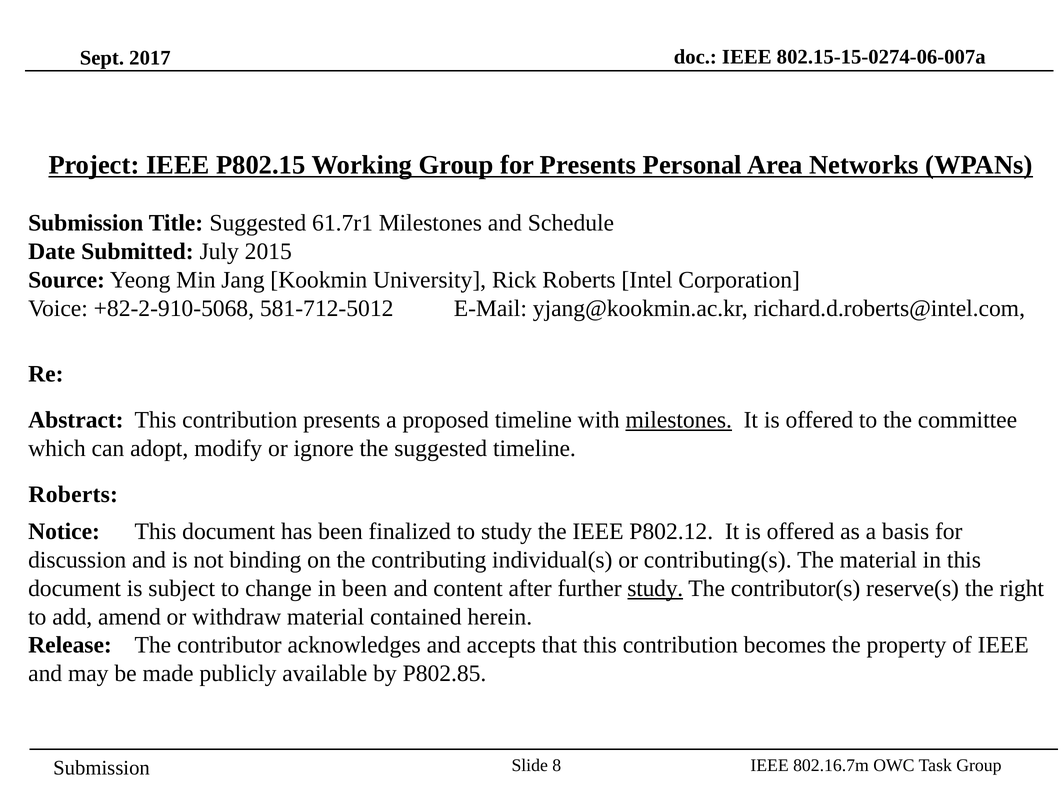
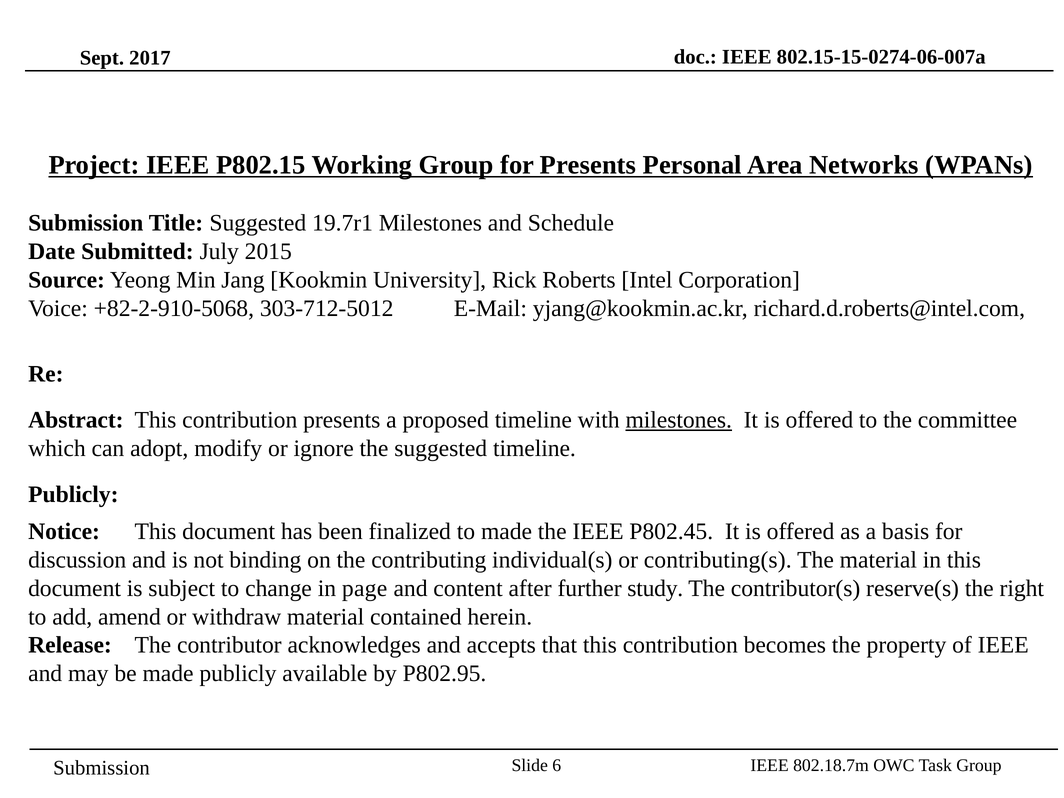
61.7r1: 61.7r1 -> 19.7r1 (343, 223)
581-712-5012: 581-712-5012 -> 303-712-5012 (327, 308)
Roberts: Roberts -> Publicly (73, 494)
to study: study -> made (507, 532)
P802.12: P802.12 -> P802.45 (671, 532)
in been: been -> page (365, 588)
study underline: present -> none (655, 588)
P802.85: P802.85 -> P802.95 (445, 673)
8: 8 -> 6 (557, 765)
802.16.7m: 802.16.7m -> 802.18.7m (831, 765)
